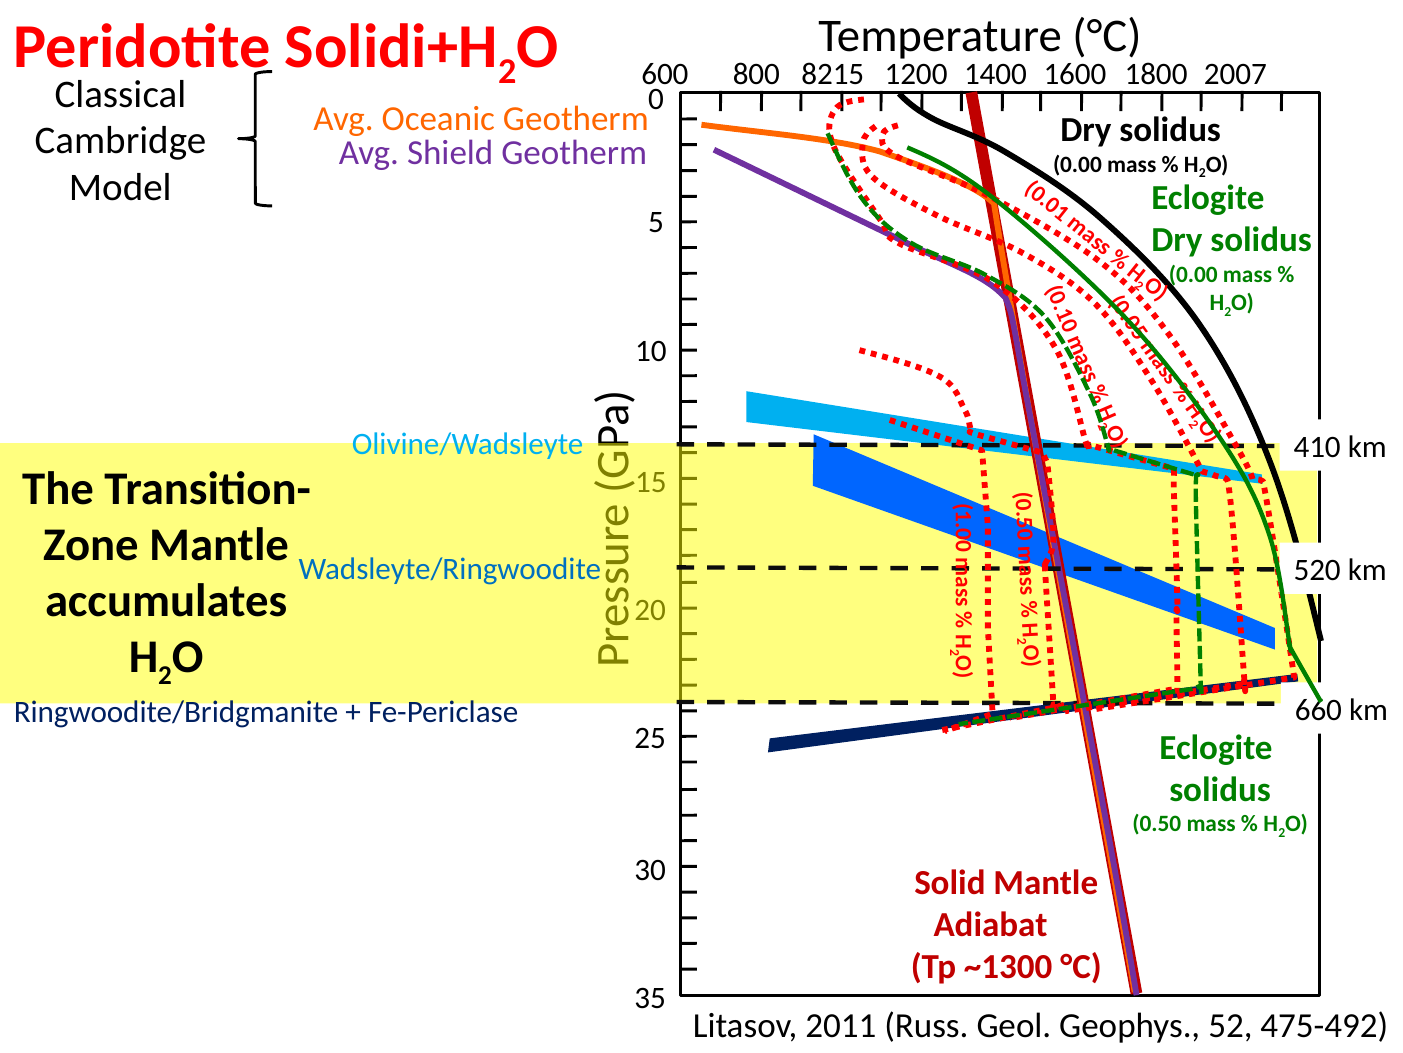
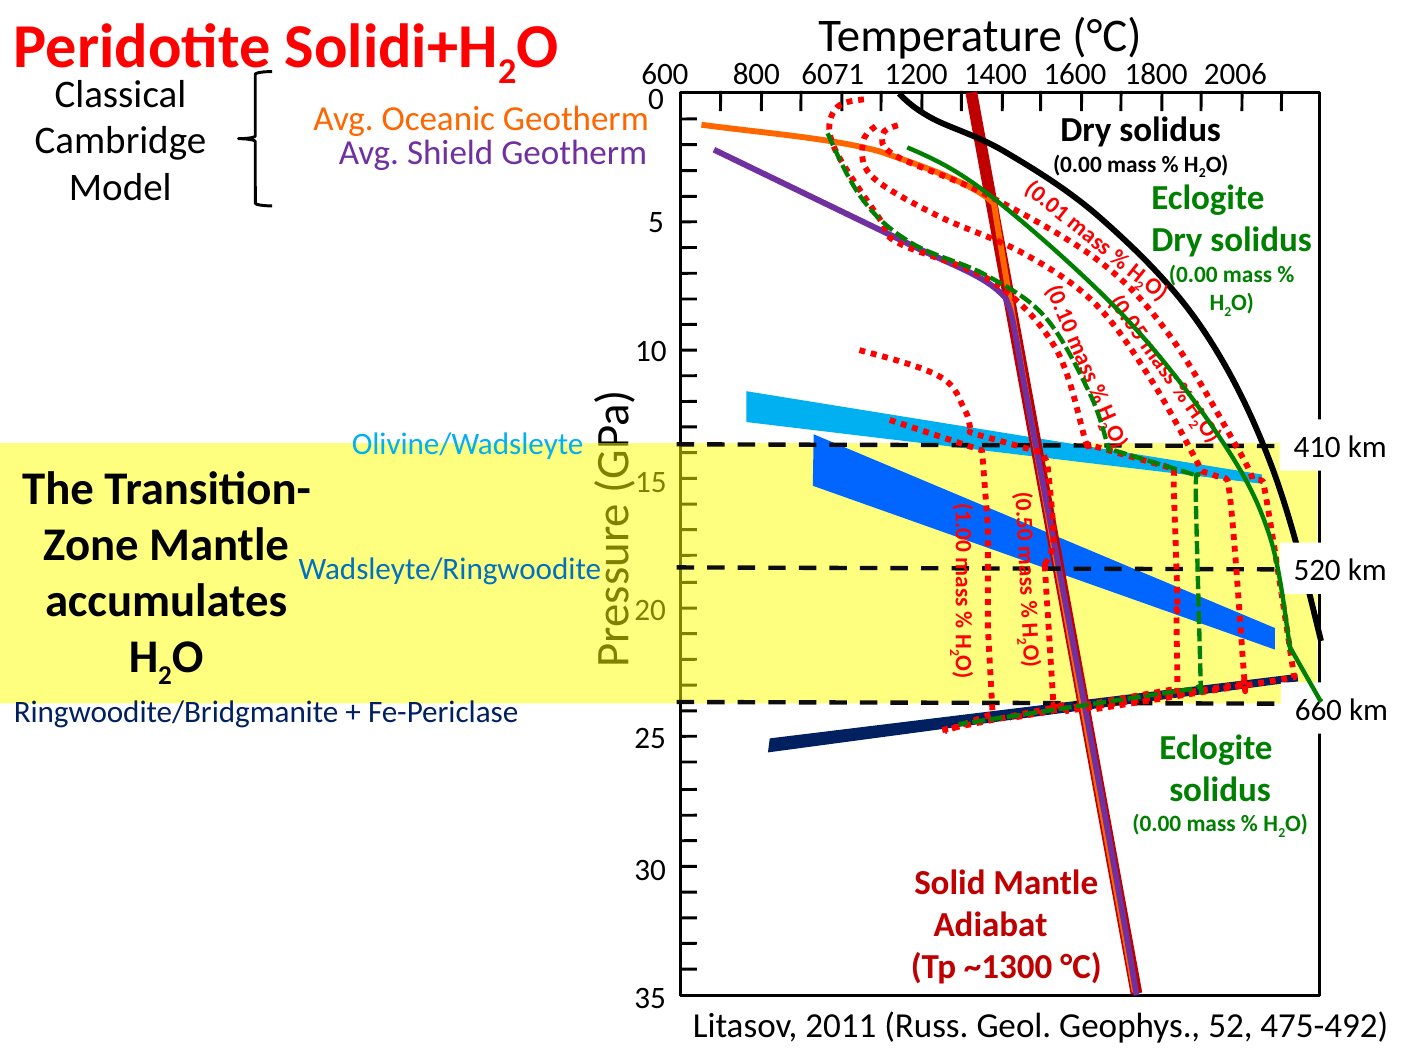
8215: 8215 -> 6071 (833, 74)
2007: 2007 -> 2006 (1235, 74)
0.50: 0.50 -> 0.00 (1157, 823)
